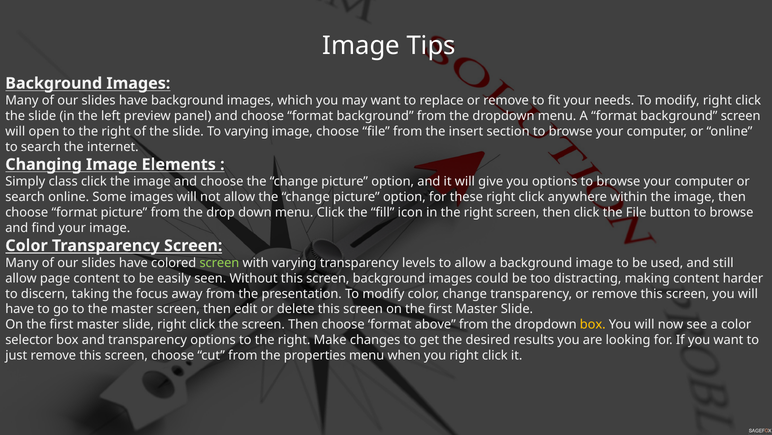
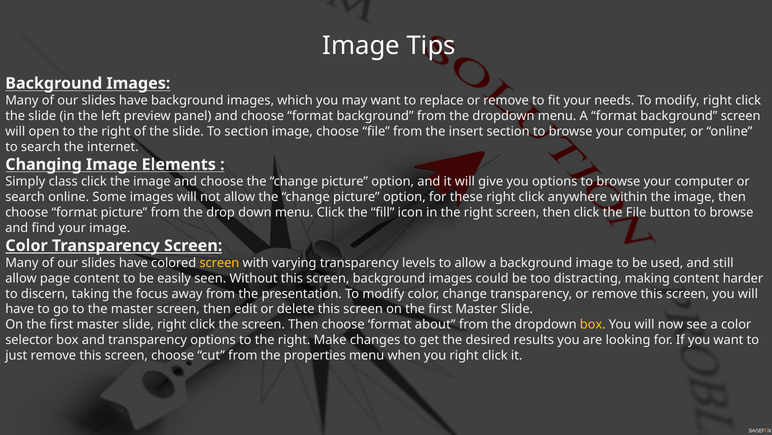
To varying: varying -> section (246, 131)
screen colour: light green -> yellow (219, 262)
above: above -> about (435, 324)
